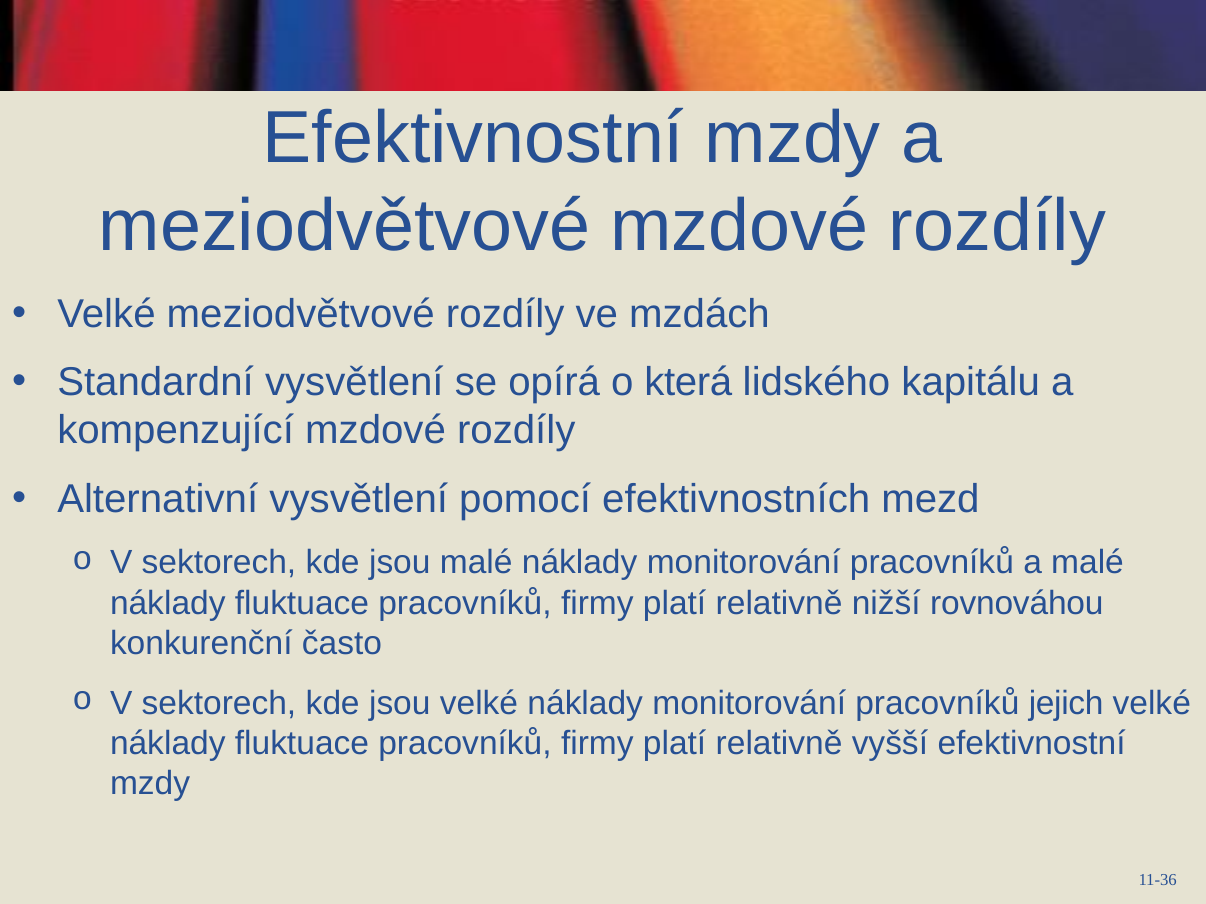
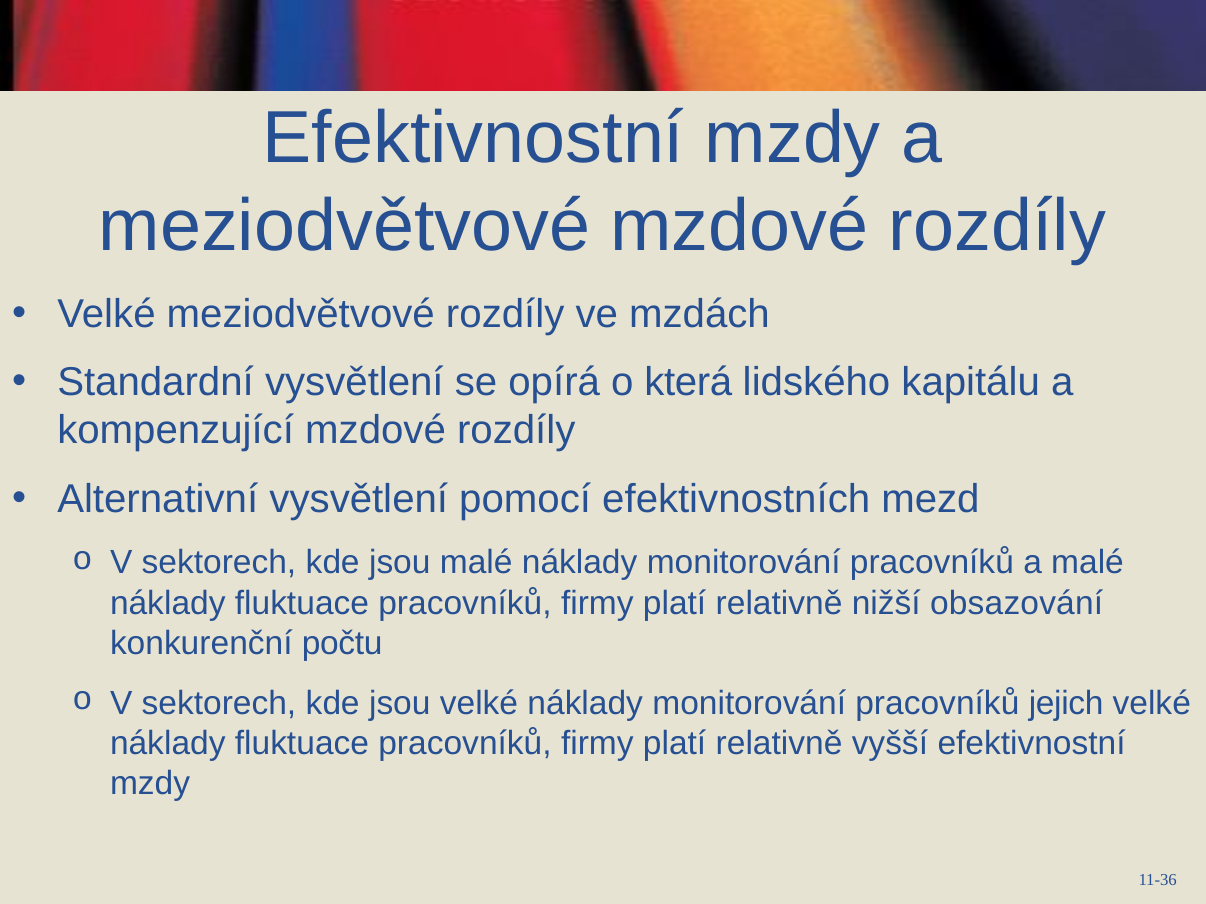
rovnováhou: rovnováhou -> obsazování (1017, 603)
často: často -> počtu (342, 644)
